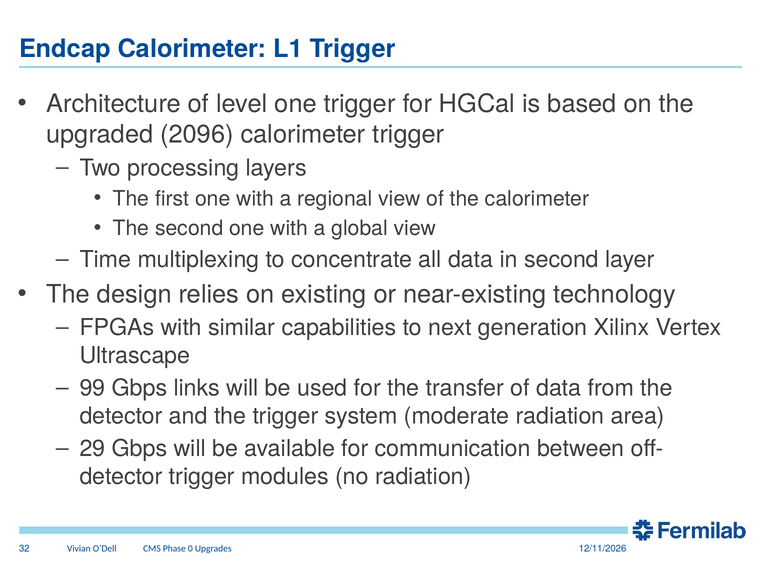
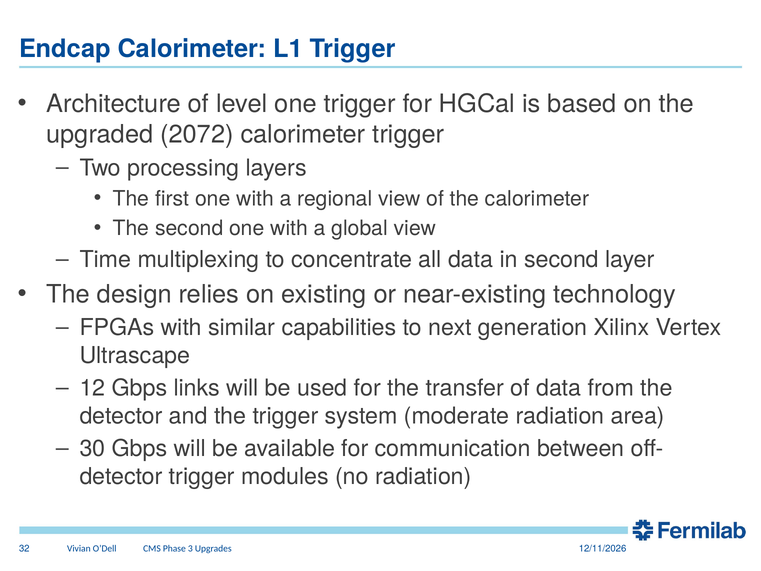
2096: 2096 -> 2072 (197, 134)
99: 99 -> 12 (92, 388)
29: 29 -> 30 (92, 449)
0: 0 -> 3 (190, 549)
